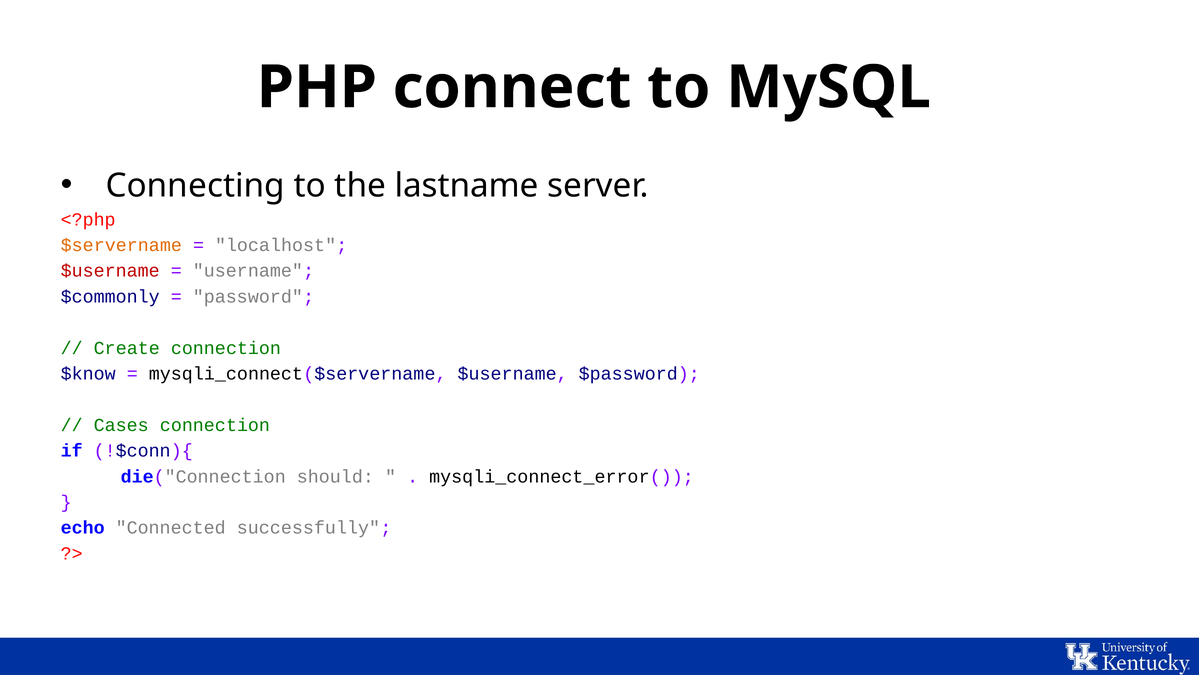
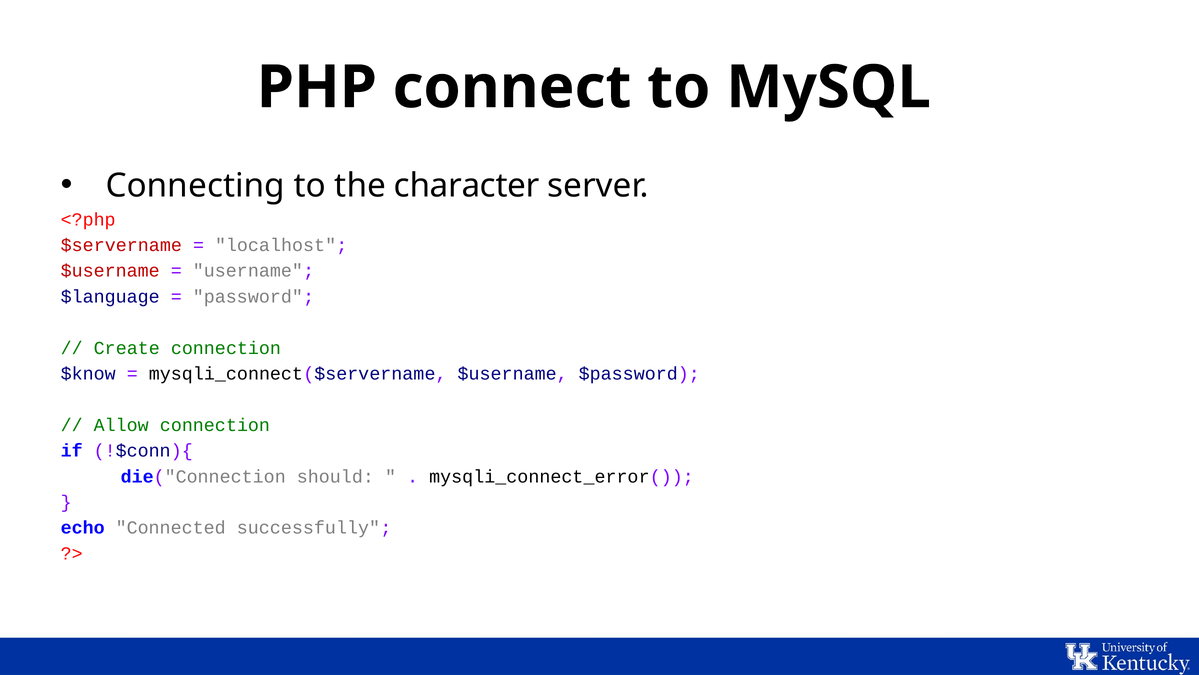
lastname: lastname -> character (467, 186)
$servername colour: orange -> red (121, 245)
$commonly: $commonly -> $language (110, 296)
Cases: Cases -> Allow (121, 425)
